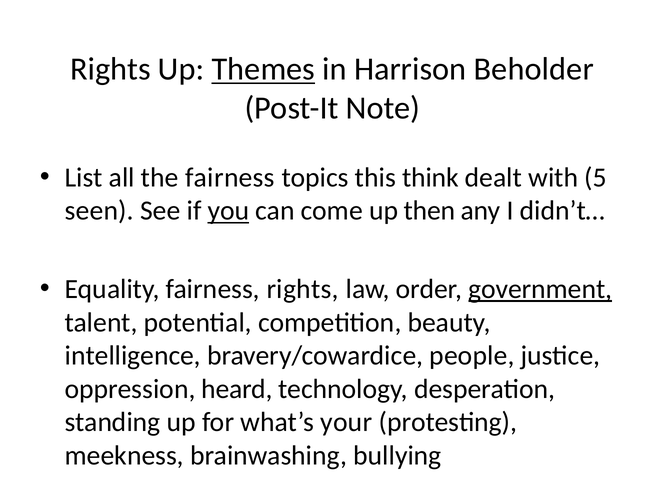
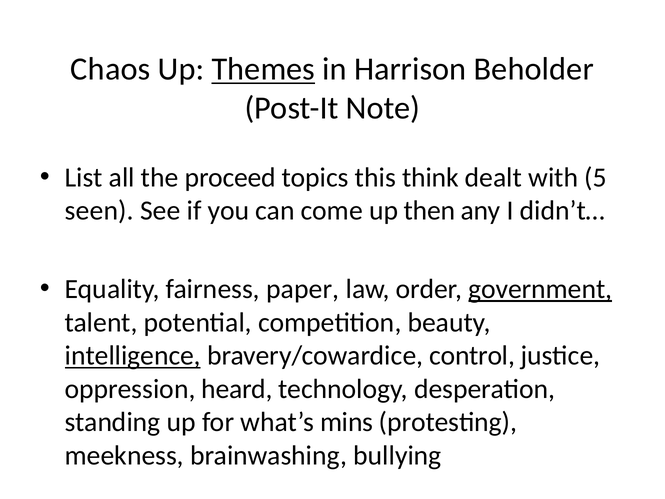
Rights: Rights -> Chaos (110, 69)
the fairness: fairness -> proceed (230, 177)
you underline: present -> none (228, 211)
fairness rights: rights -> paper (303, 289)
intelligence underline: none -> present (133, 356)
people: people -> control (472, 356)
your: your -> mins (347, 422)
